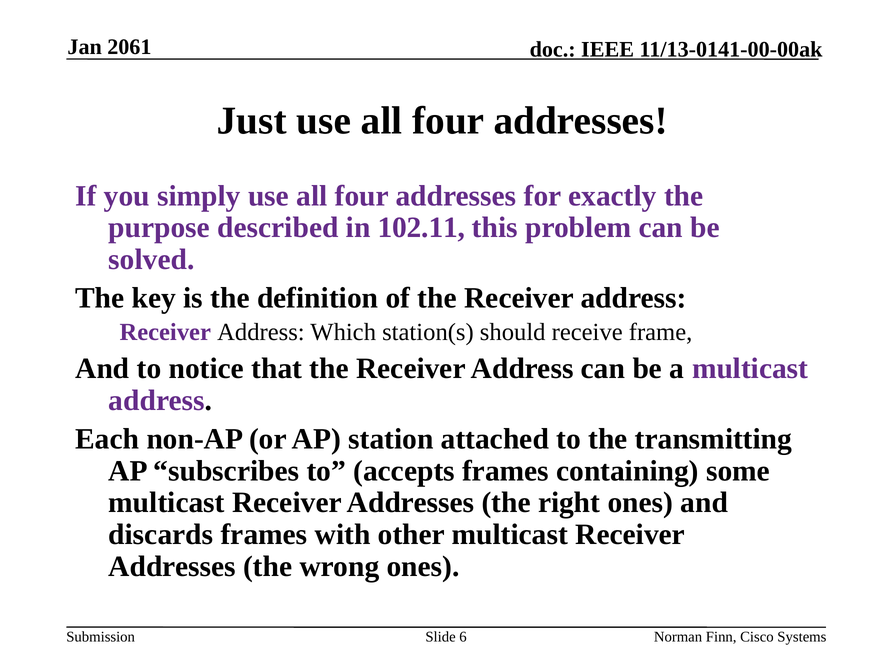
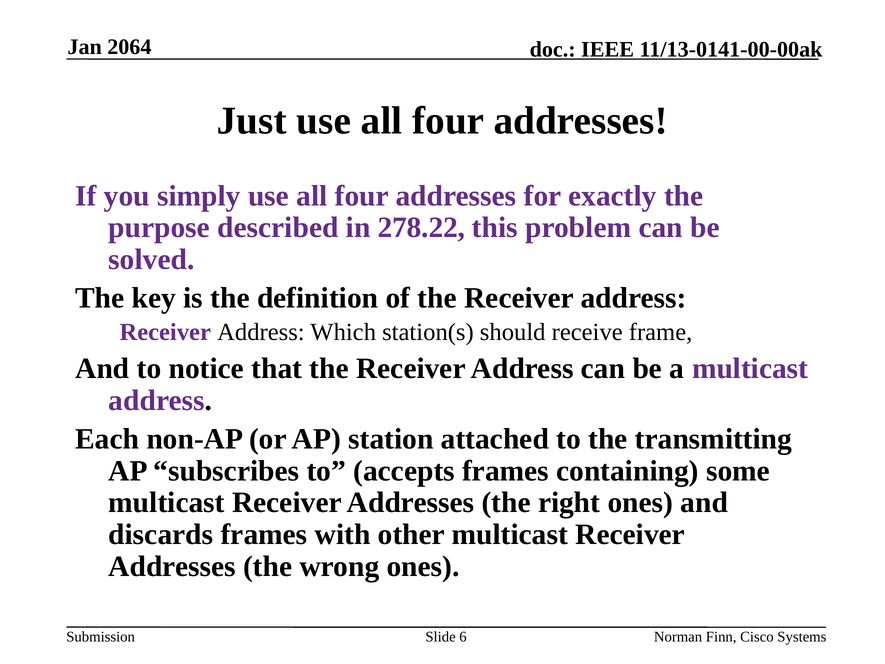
2061: 2061 -> 2064 (129, 47)
102.11: 102.11 -> 278.22 (421, 228)
